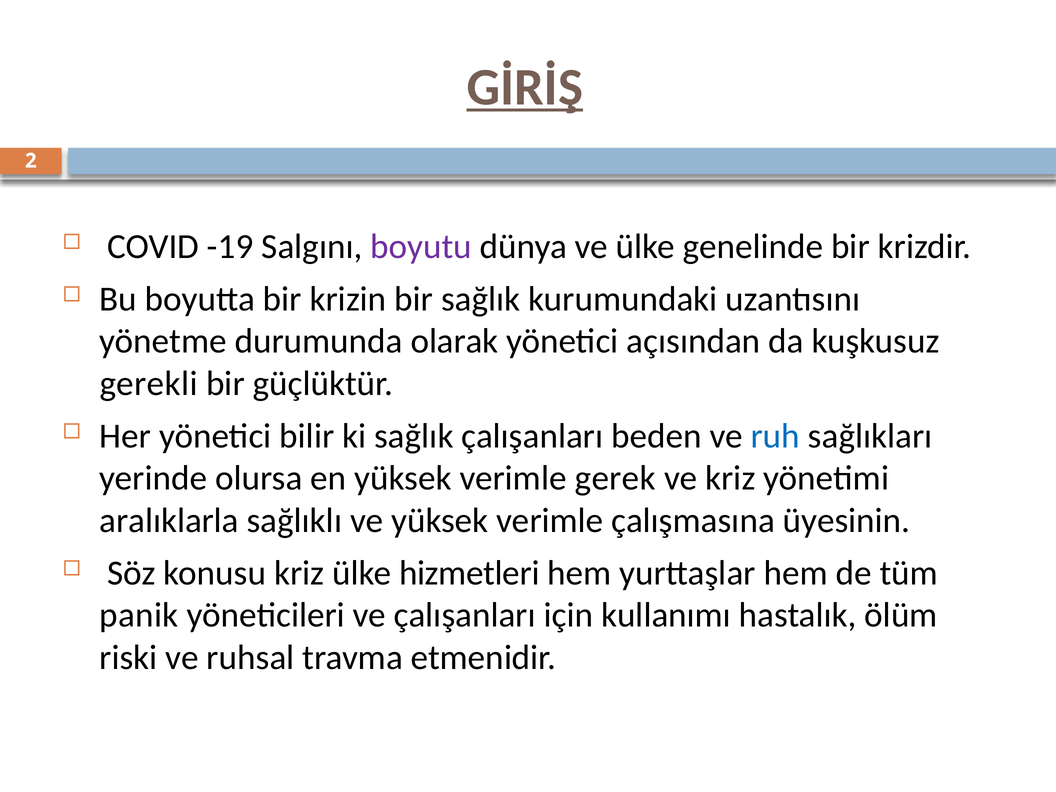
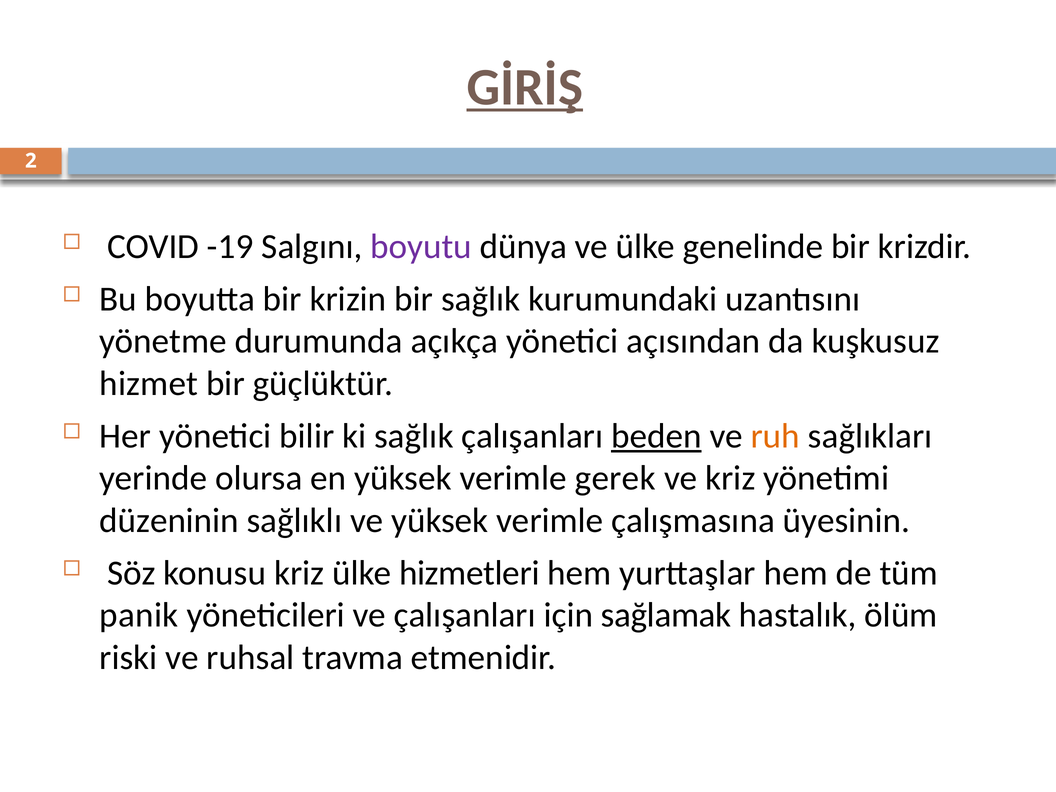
olarak: olarak -> açıkça (454, 341)
gerekli: gerekli -> hizmet (149, 384)
beden underline: none -> present (656, 436)
ruh colour: blue -> orange (775, 436)
aralıklarla: aralıklarla -> düzeninin (169, 521)
kullanımı: kullanımı -> sağlamak (666, 615)
